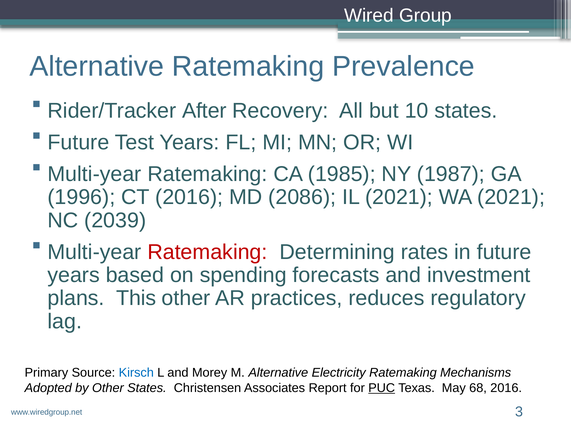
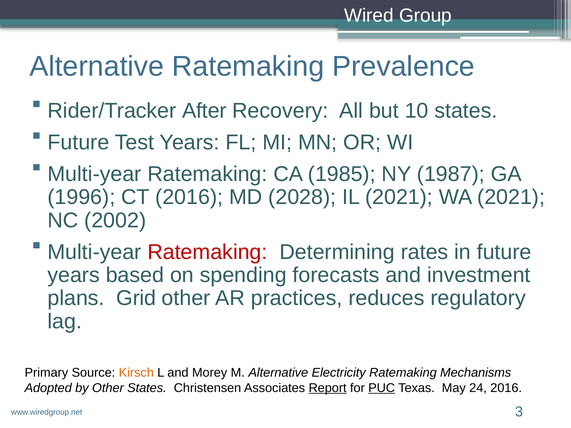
2086: 2086 -> 2028 (302, 197)
2039: 2039 -> 2002 (115, 220)
This: This -> Grid (136, 298)
Kirsch colour: blue -> orange (136, 373)
Report underline: none -> present (328, 388)
68: 68 -> 24 (478, 388)
